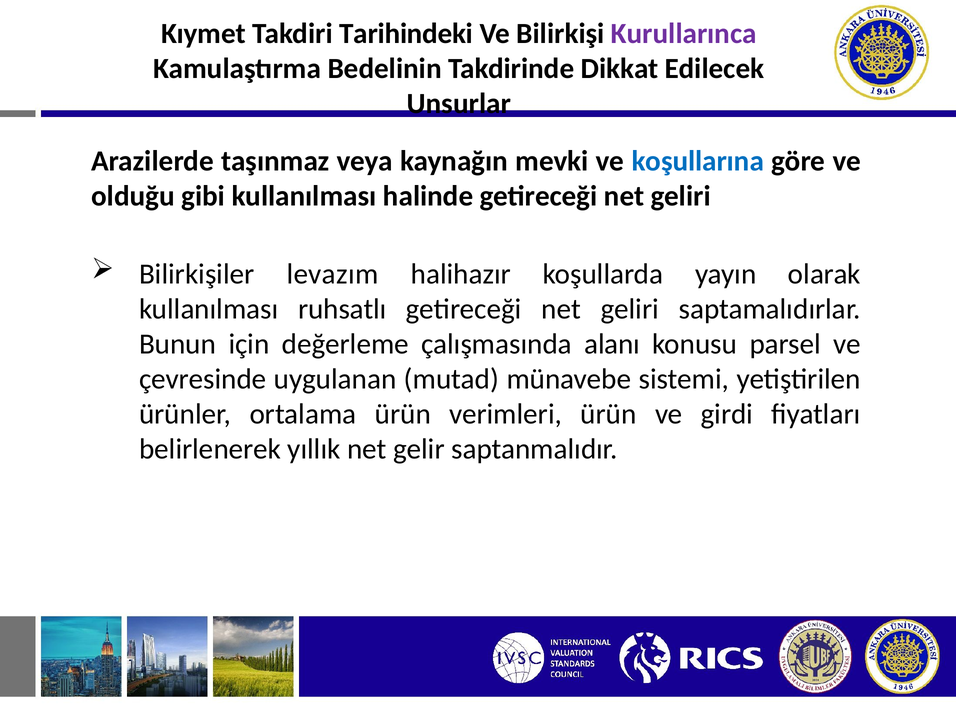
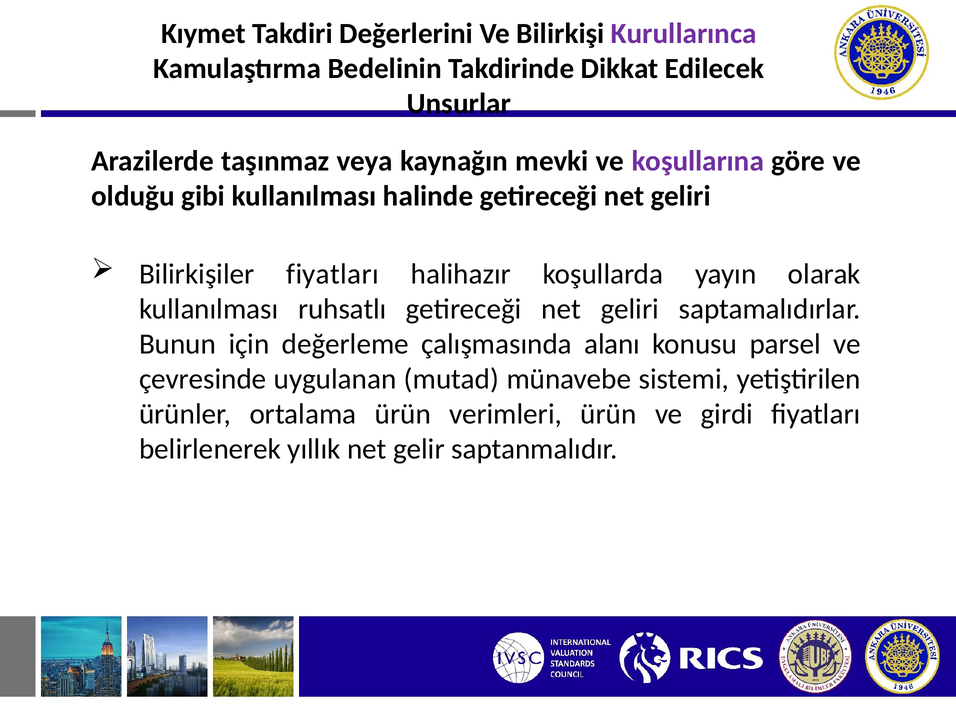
Tarihindeki: Tarihindeki -> Değerlerini (406, 33)
koşullarına colour: blue -> purple (698, 161)
Bilirkişiler levazım: levazım -> fiyatları (333, 274)
